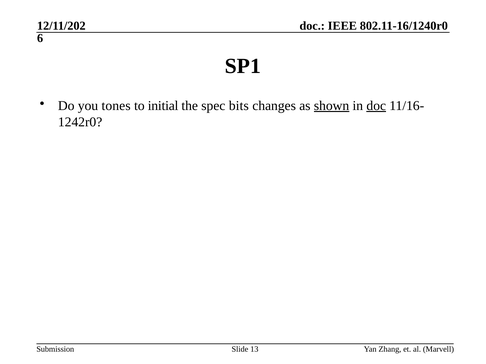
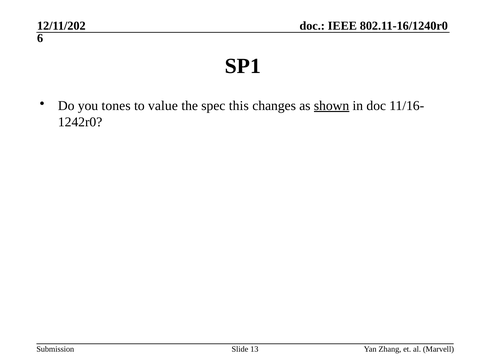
initial: initial -> value (163, 106)
bits: bits -> this (239, 106)
doc underline: present -> none (376, 106)
